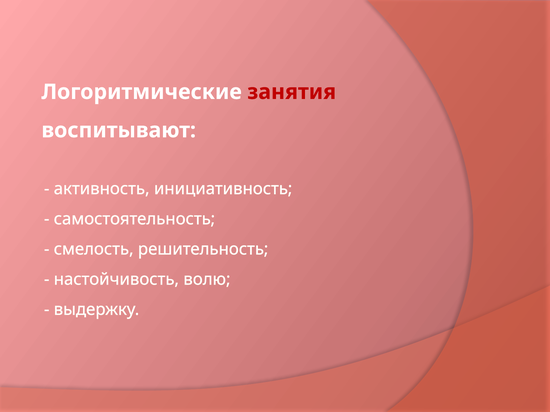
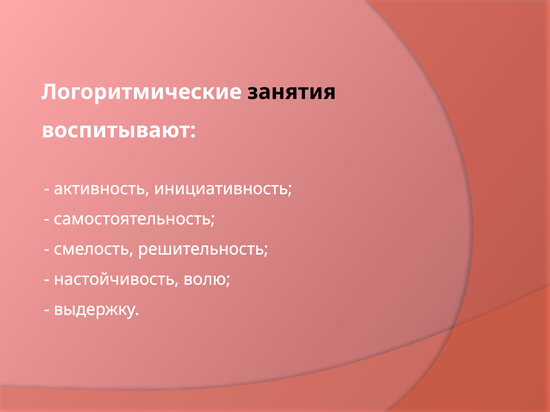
занятия colour: red -> black (292, 92)
